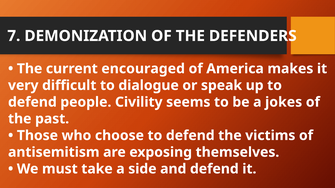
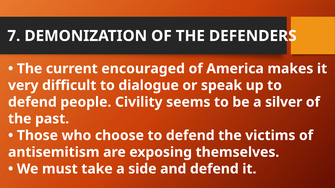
jokes: jokes -> silver (284, 102)
